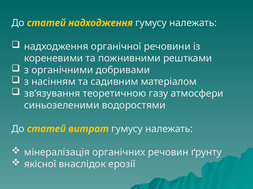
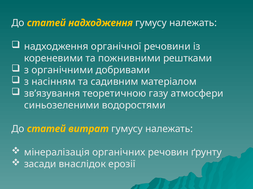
якісної: якісної -> засади (40, 165)
